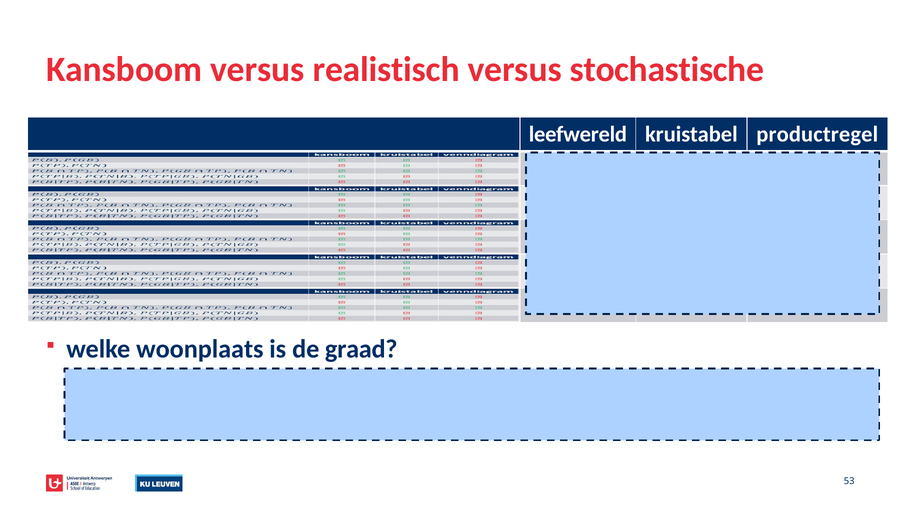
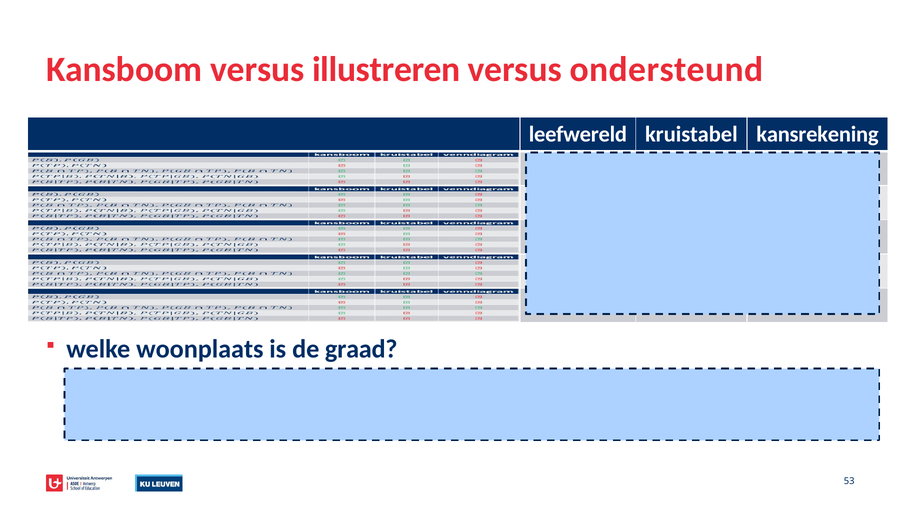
realistisch: realistisch -> illustreren (386, 70)
stochastische: stochastische -> ondersteund (667, 70)
productregel: productregel -> kansrekening (817, 135)
